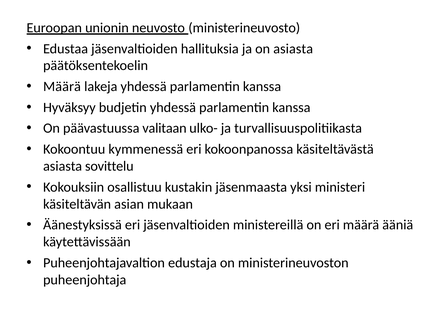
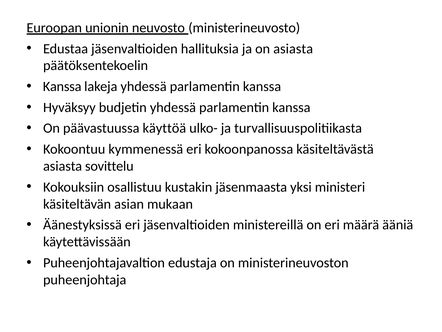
Määrä: Määrä -> Kanssa (62, 86)
valitaan: valitaan -> käyttöä (164, 128)
